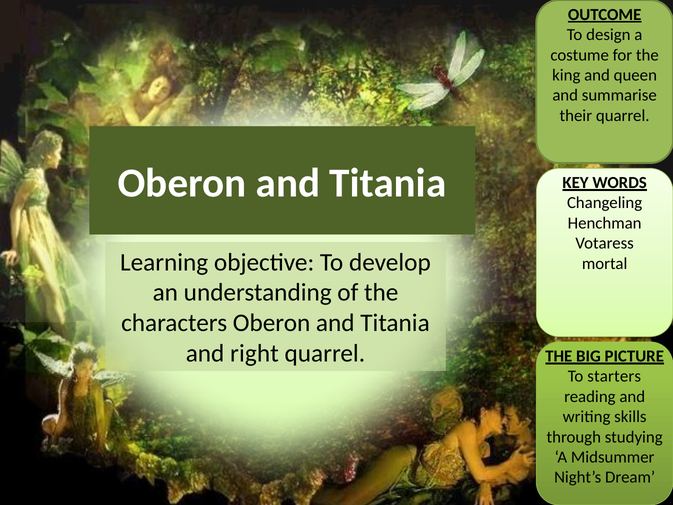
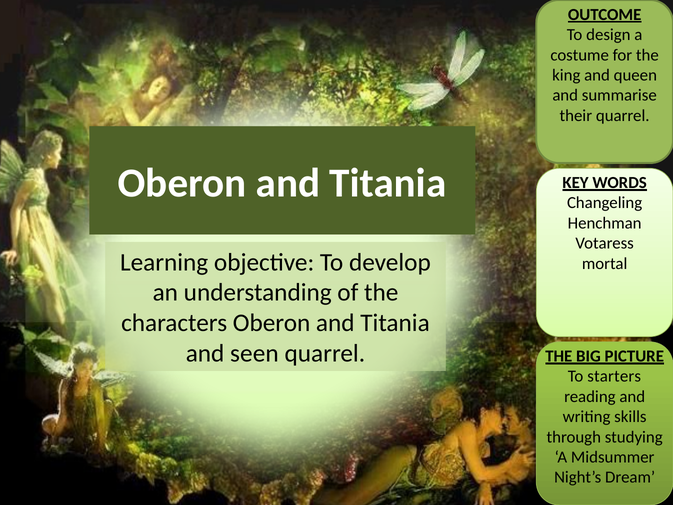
right: right -> seen (254, 353)
